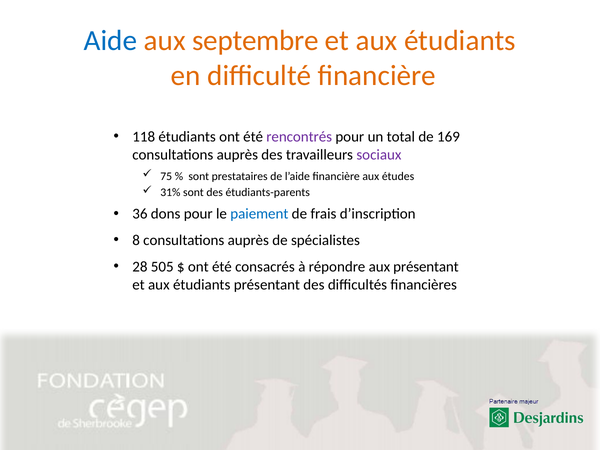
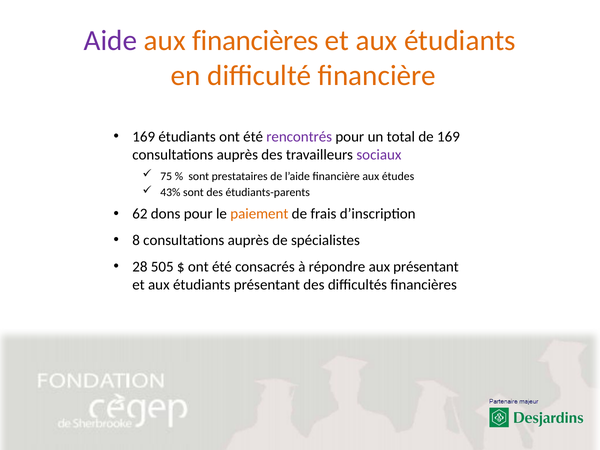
Aide colour: blue -> purple (111, 41)
aux septembre: septembre -> financières (255, 41)
118: 118 -> 169 (144, 137)
31%: 31% -> 43% (170, 193)
36: 36 -> 62 (140, 214)
paiement colour: blue -> orange (259, 214)
